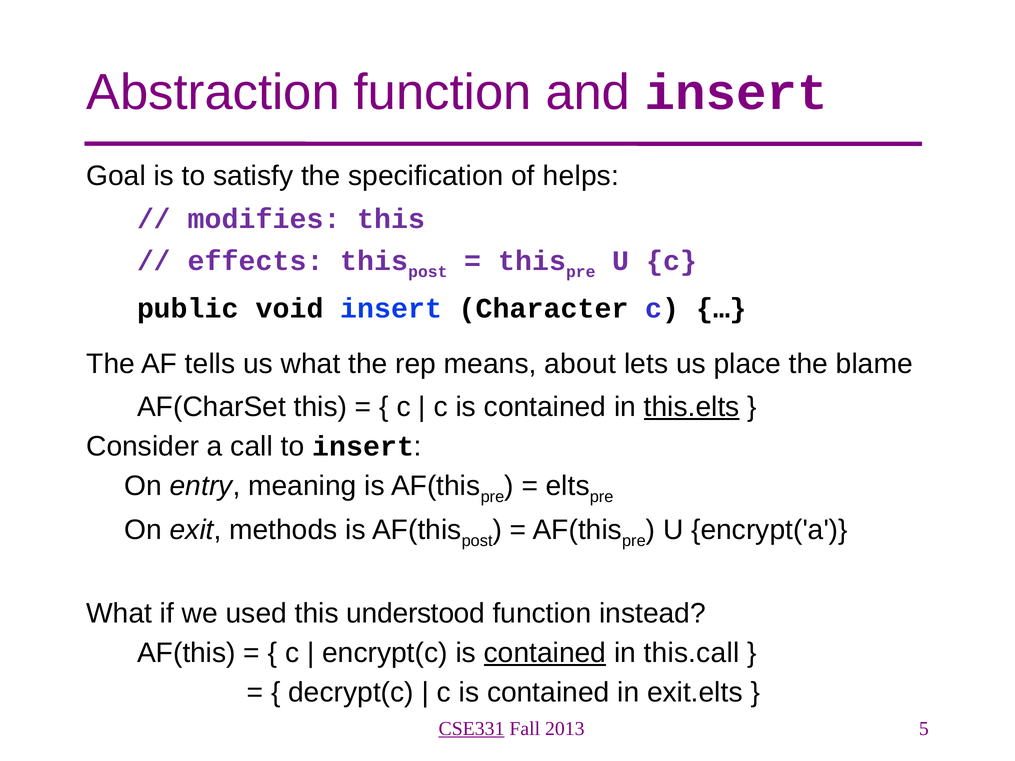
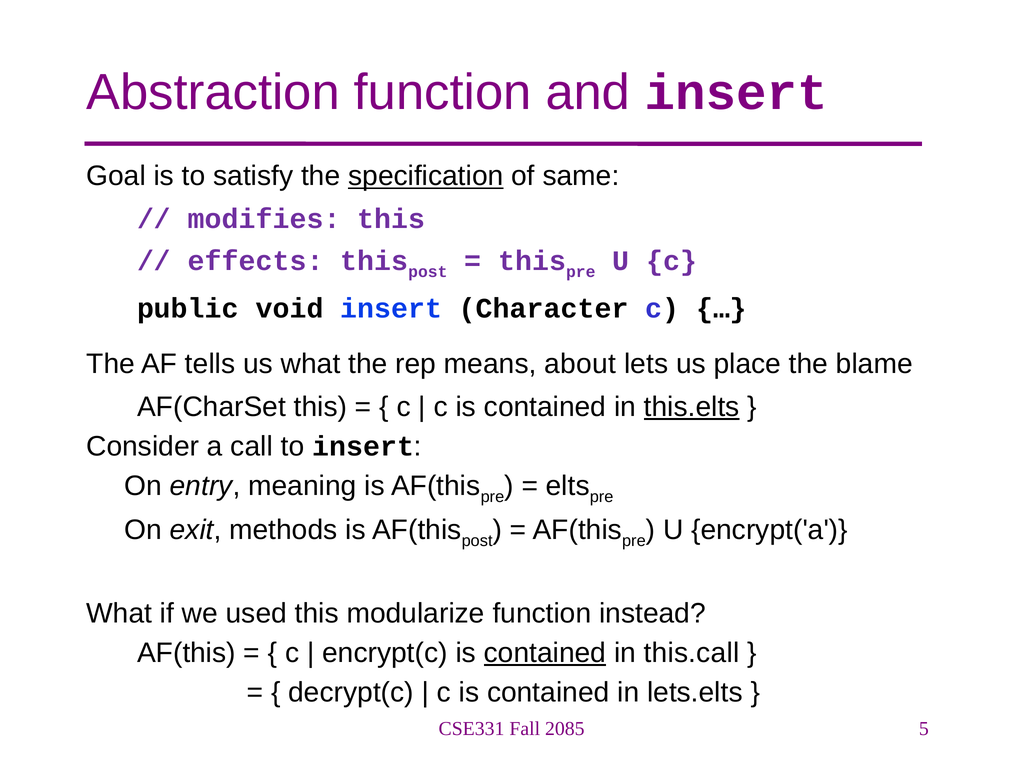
specification underline: none -> present (426, 176)
helps: helps -> same (581, 176)
understood: understood -> modularize (416, 614)
exit.elts: exit.elts -> lets.elts (695, 693)
CSE331 underline: present -> none (472, 729)
2013: 2013 -> 2085 (565, 729)
